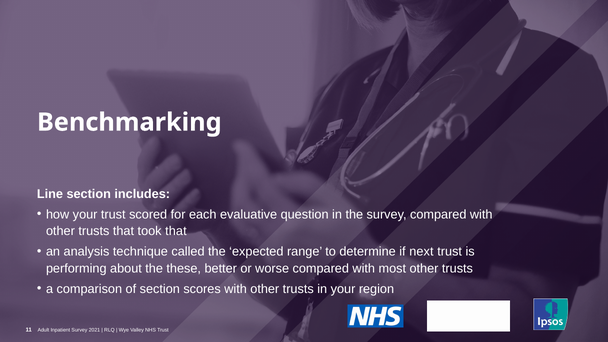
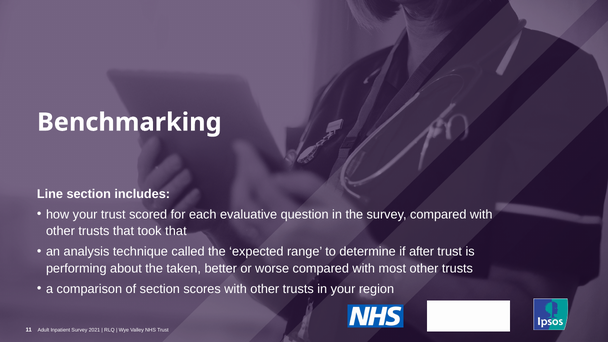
next: next -> after (422, 252)
these: these -> taken (184, 268)
